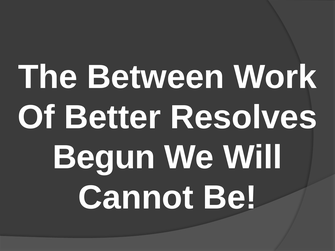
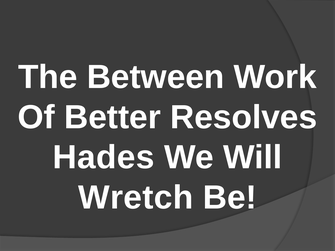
Begun: Begun -> Hades (104, 158)
Cannot: Cannot -> Wretch (136, 198)
